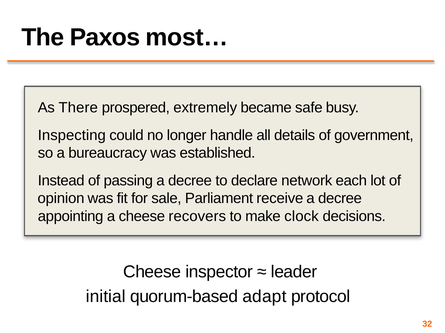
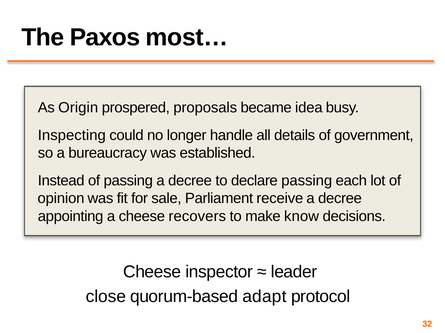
There: There -> Origin (78, 108)
extremely: extremely -> proposals (205, 108)
safe: safe -> idea (309, 108)
declare network: network -> passing (307, 181)
clock: clock -> know (302, 217)
initial: initial -> close (106, 297)
